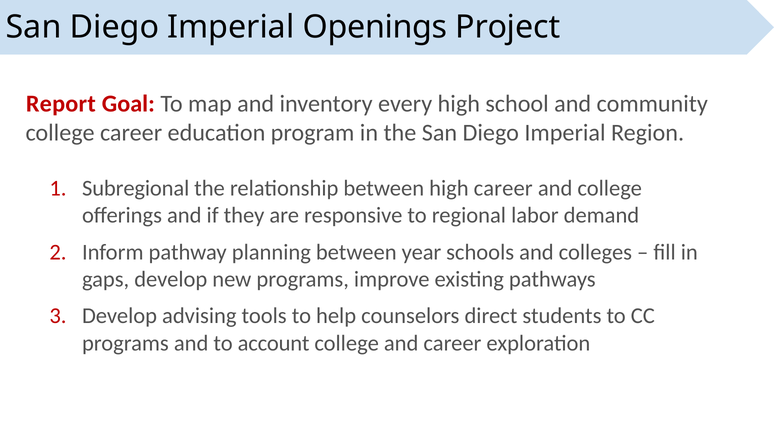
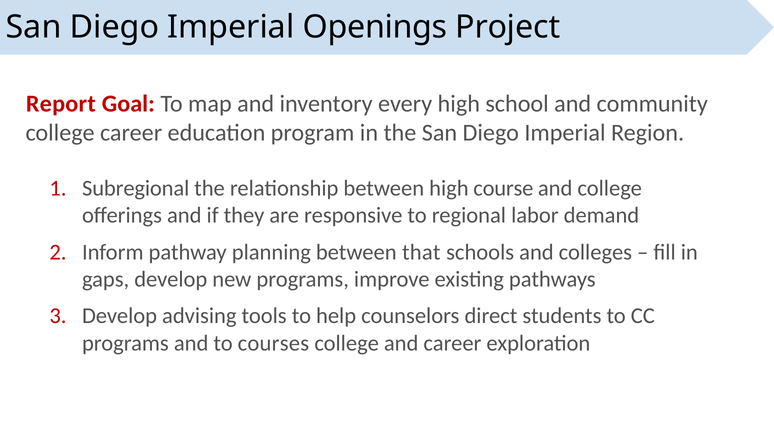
high career: career -> course (503, 188)
year: year -> that (421, 252)
account: account -> courses (273, 343)
